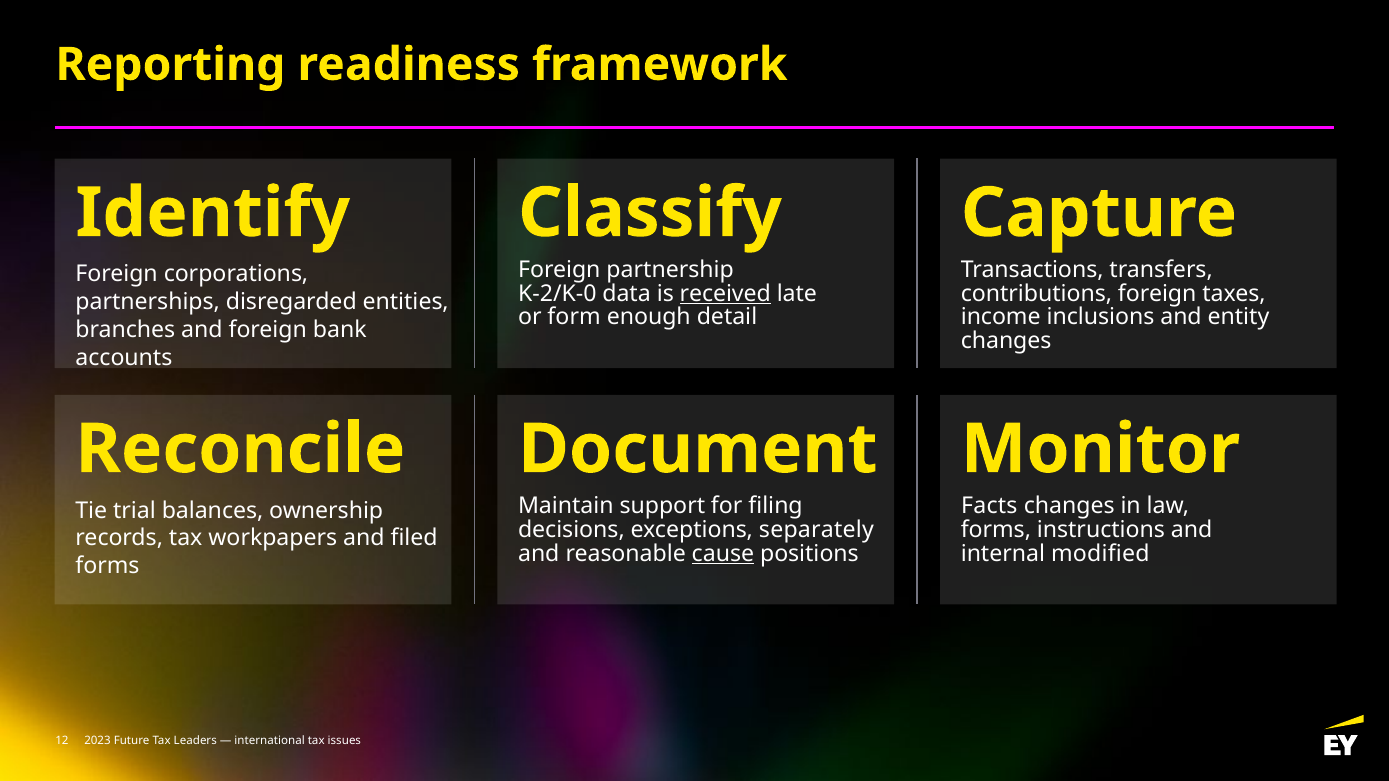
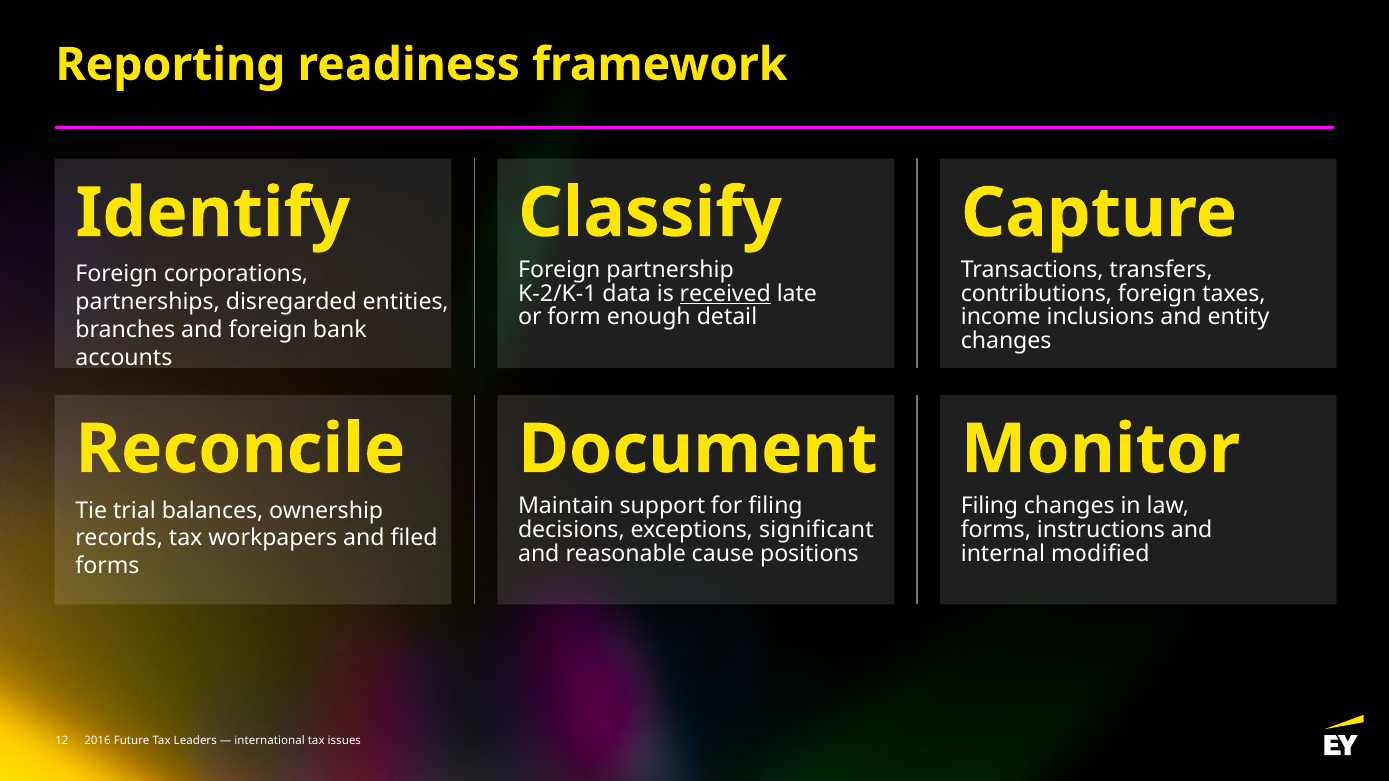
K-2/K-0: K-2/K-0 -> K-2/K-1 (557, 294)
Facts: Facts -> Filing (990, 507)
separately: separately -> significant (816, 530)
cause underline: present -> none (723, 554)
2023: 2023 -> 2016 (97, 741)
